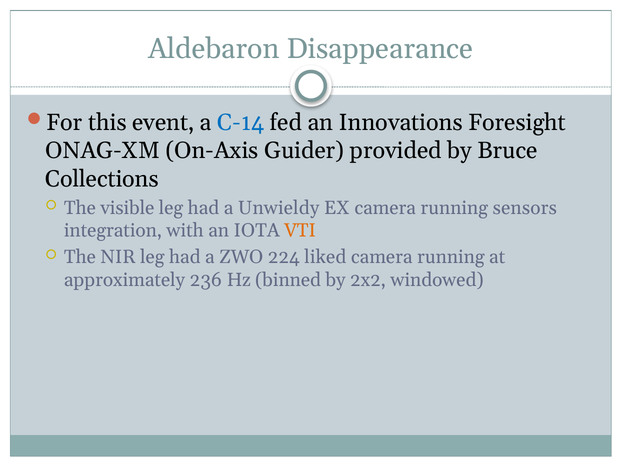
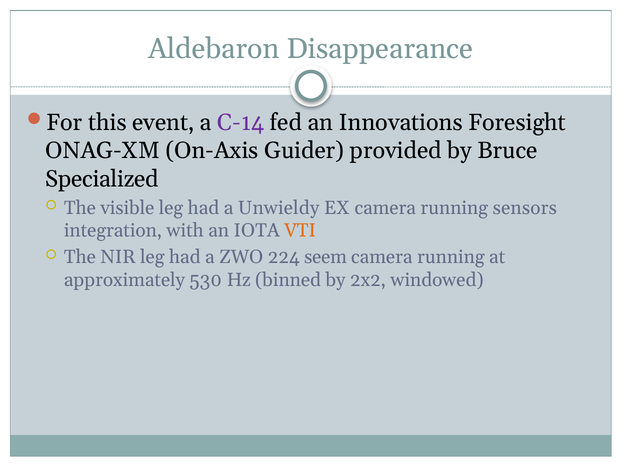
C-14 colour: blue -> purple (241, 123)
Collections: Collections -> Specialized (102, 179)
liked: liked -> seem (325, 257)
236: 236 -> 530 (206, 280)
